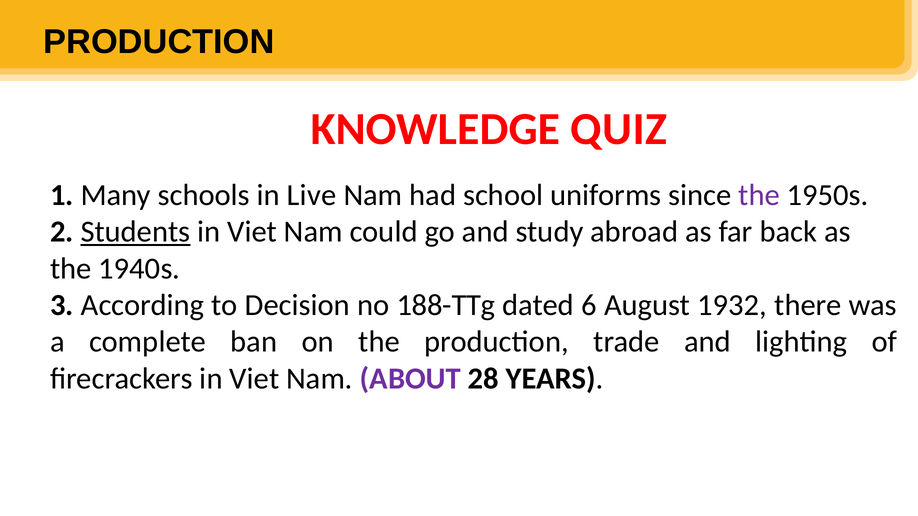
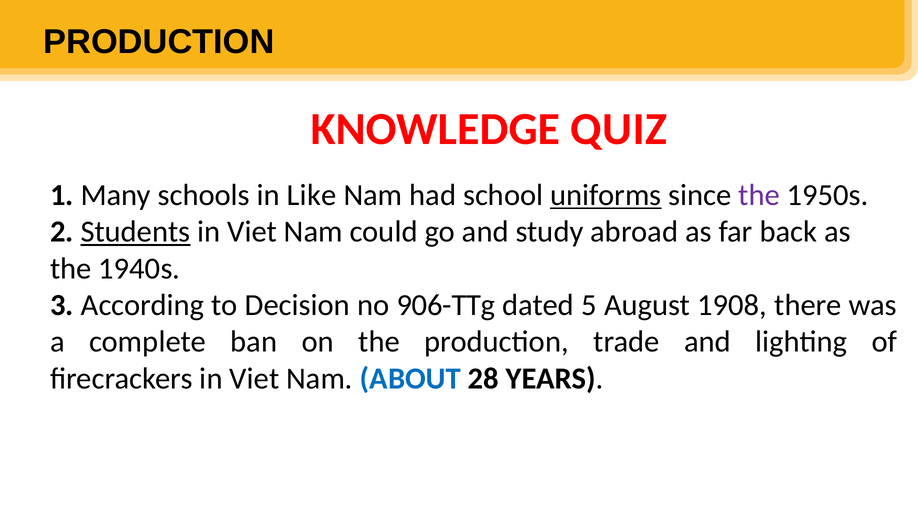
Live: Live -> Like (312, 195)
uniforms underline: none -> present (606, 195)
188-TTg: 188-TTg -> 906-TTg (446, 305)
6: 6 -> 5 (589, 305)
1932: 1932 -> 1908 (732, 305)
ABOUT colour: purple -> blue (410, 379)
